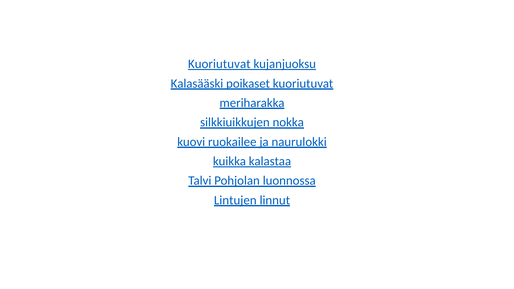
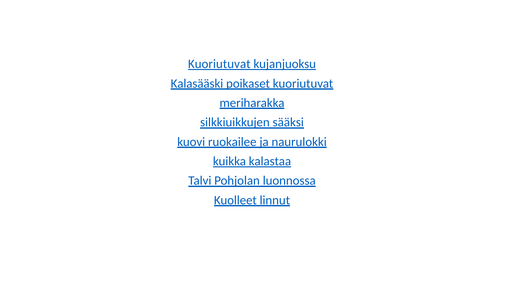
nokka: nokka -> sääksi (288, 122)
Lintujen: Lintujen -> Kuolleet (235, 200)
